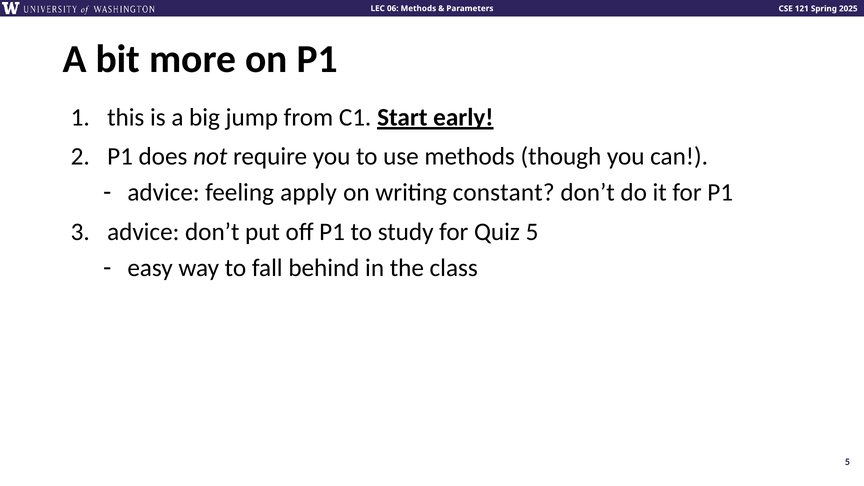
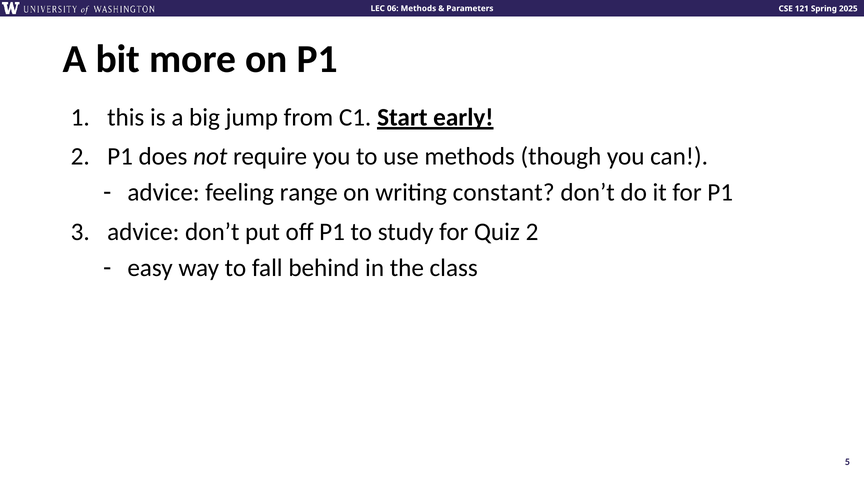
apply: apply -> range (309, 192)
Quiz 5: 5 -> 2 (532, 232)
